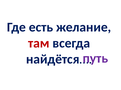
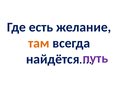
там colour: red -> orange (39, 43)
